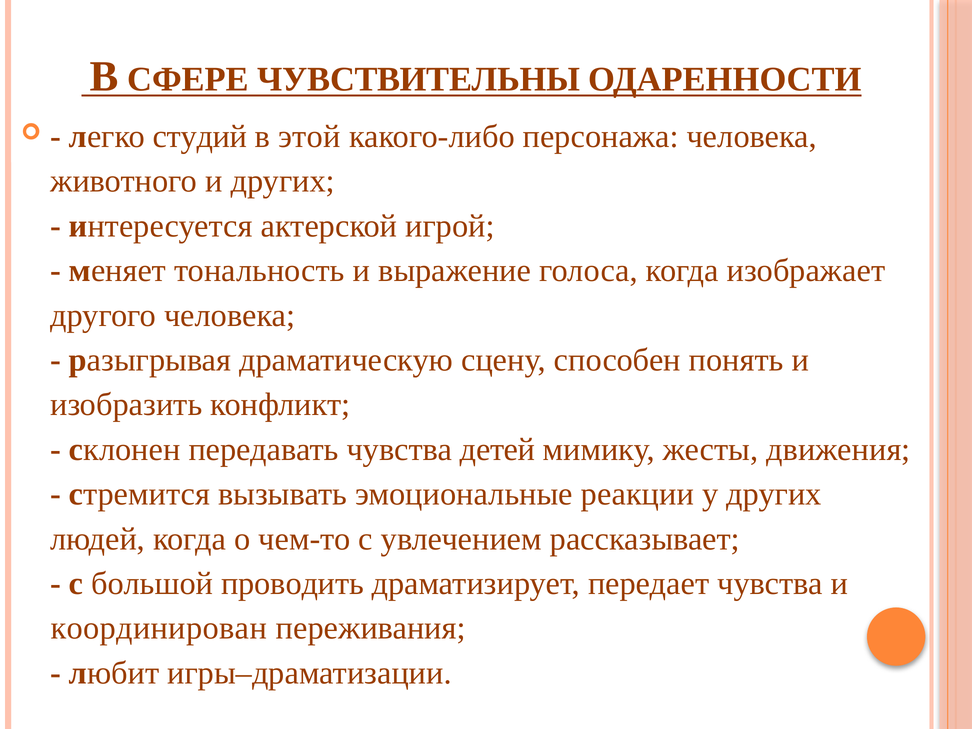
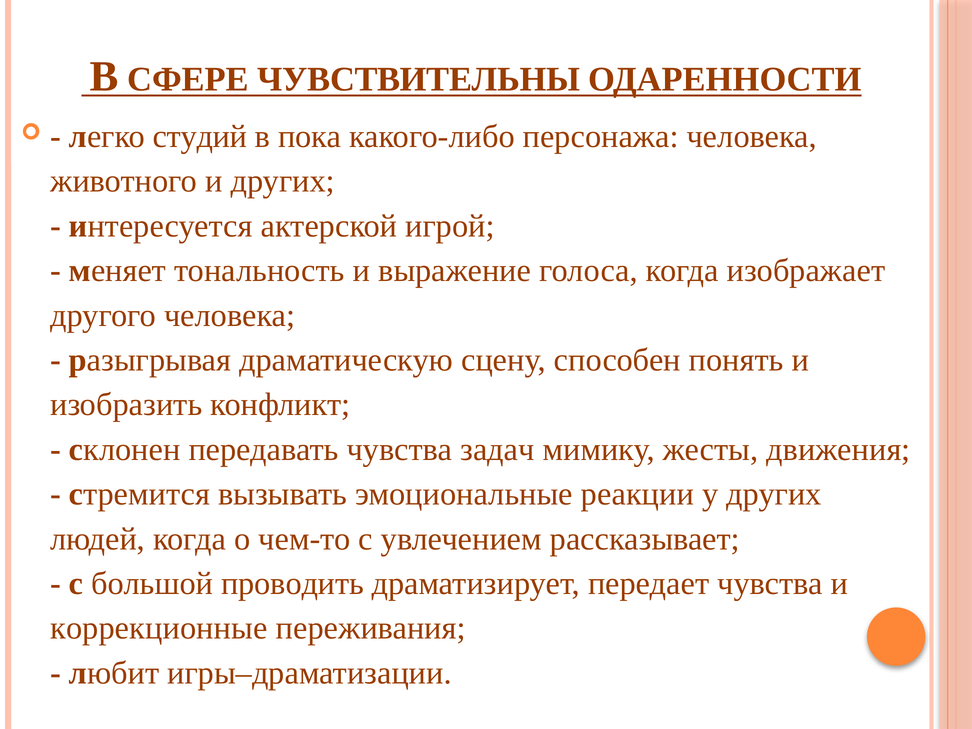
этой: этой -> пока (310, 137)
детей: детей -> задач (497, 449)
координирован: координирован -> коррекционные (159, 628)
